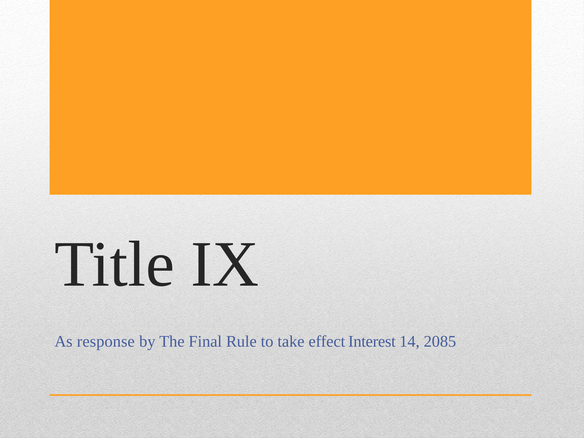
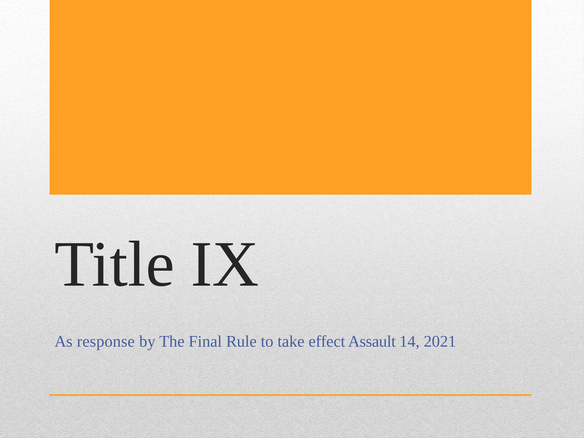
Interest: Interest -> Assault (372, 342)
2085: 2085 -> 2021 (440, 342)
